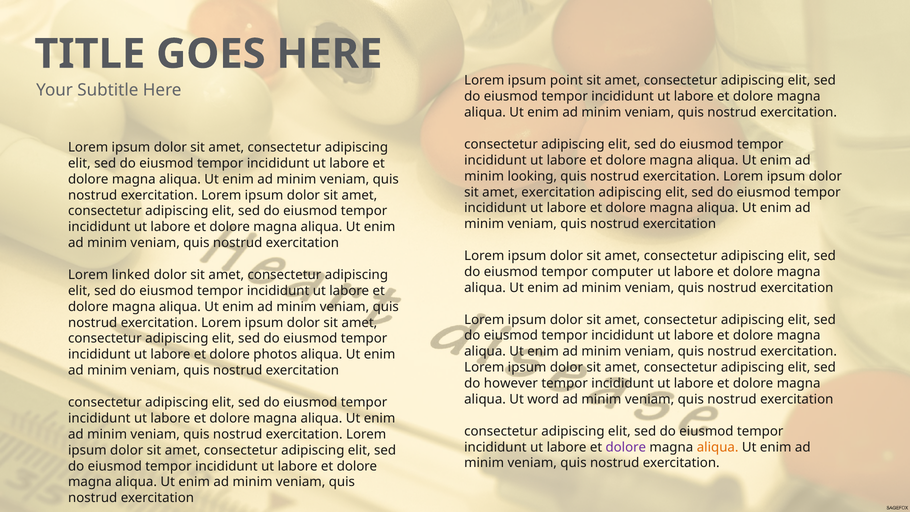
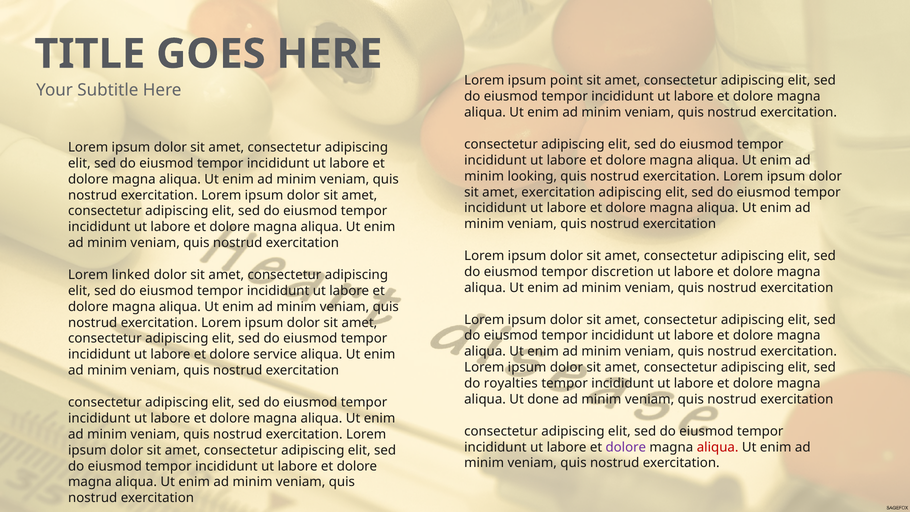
computer: computer -> discretion (623, 272)
photos: photos -> service (275, 354)
however: however -> royalties (511, 383)
word: word -> done (543, 399)
aliqua colour: orange -> red (718, 447)
